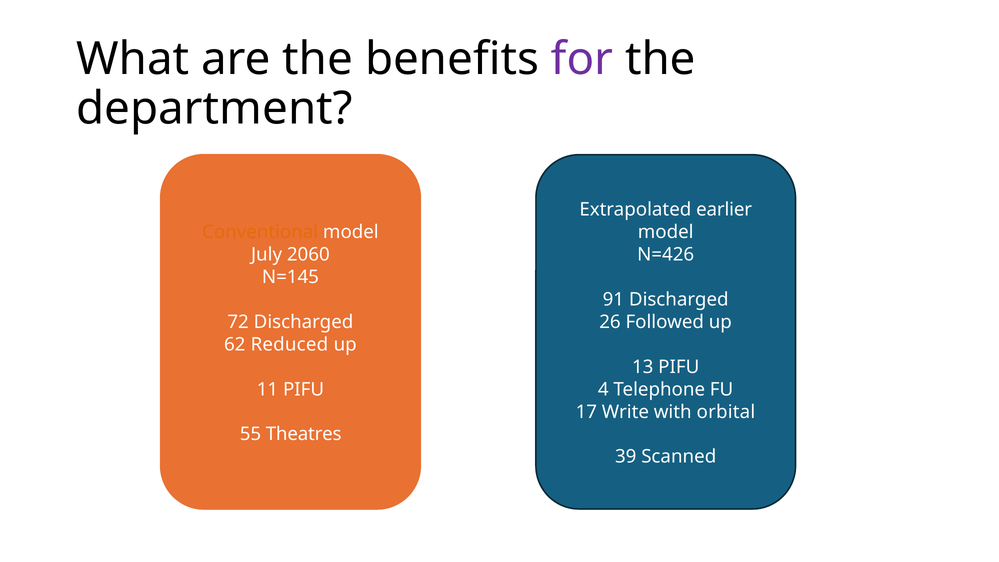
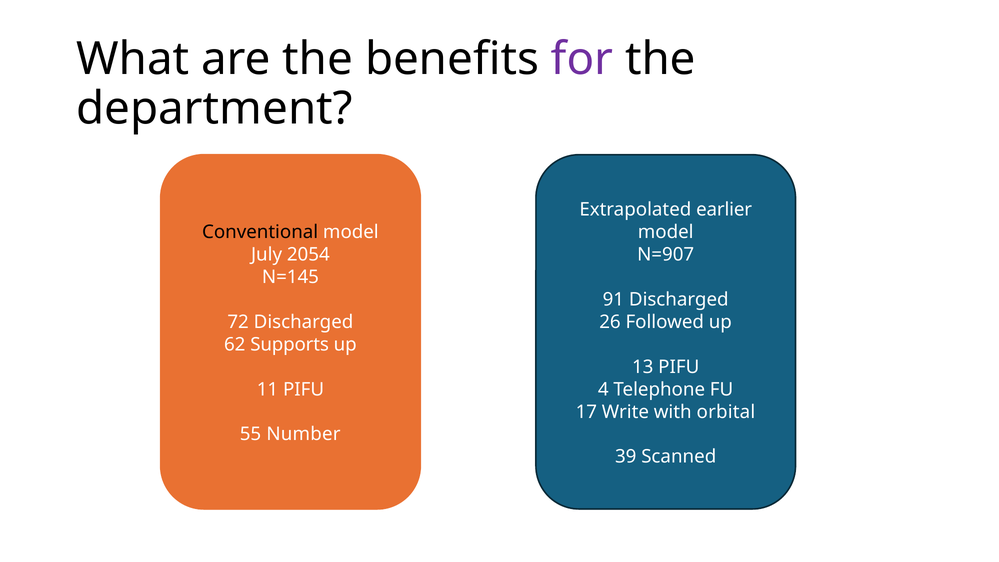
Conventional colour: orange -> black (260, 232)
2060: 2060 -> 2054 (308, 254)
N=426: N=426 -> N=907 (666, 254)
Reduced: Reduced -> Supports (290, 344)
Theatres: Theatres -> Number (303, 434)
